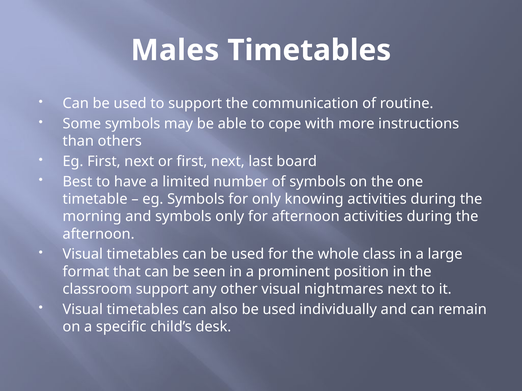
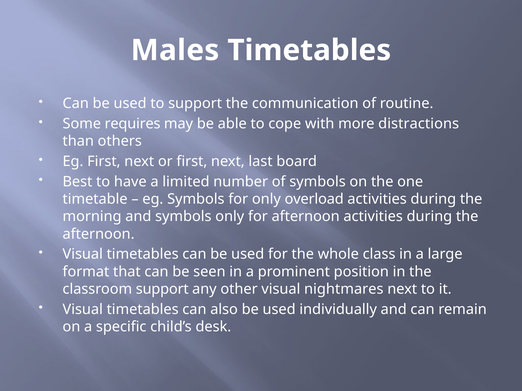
Some symbols: symbols -> requires (133, 124)
instructions: instructions -> distractions (419, 124)
knowing: knowing -> overload (314, 199)
